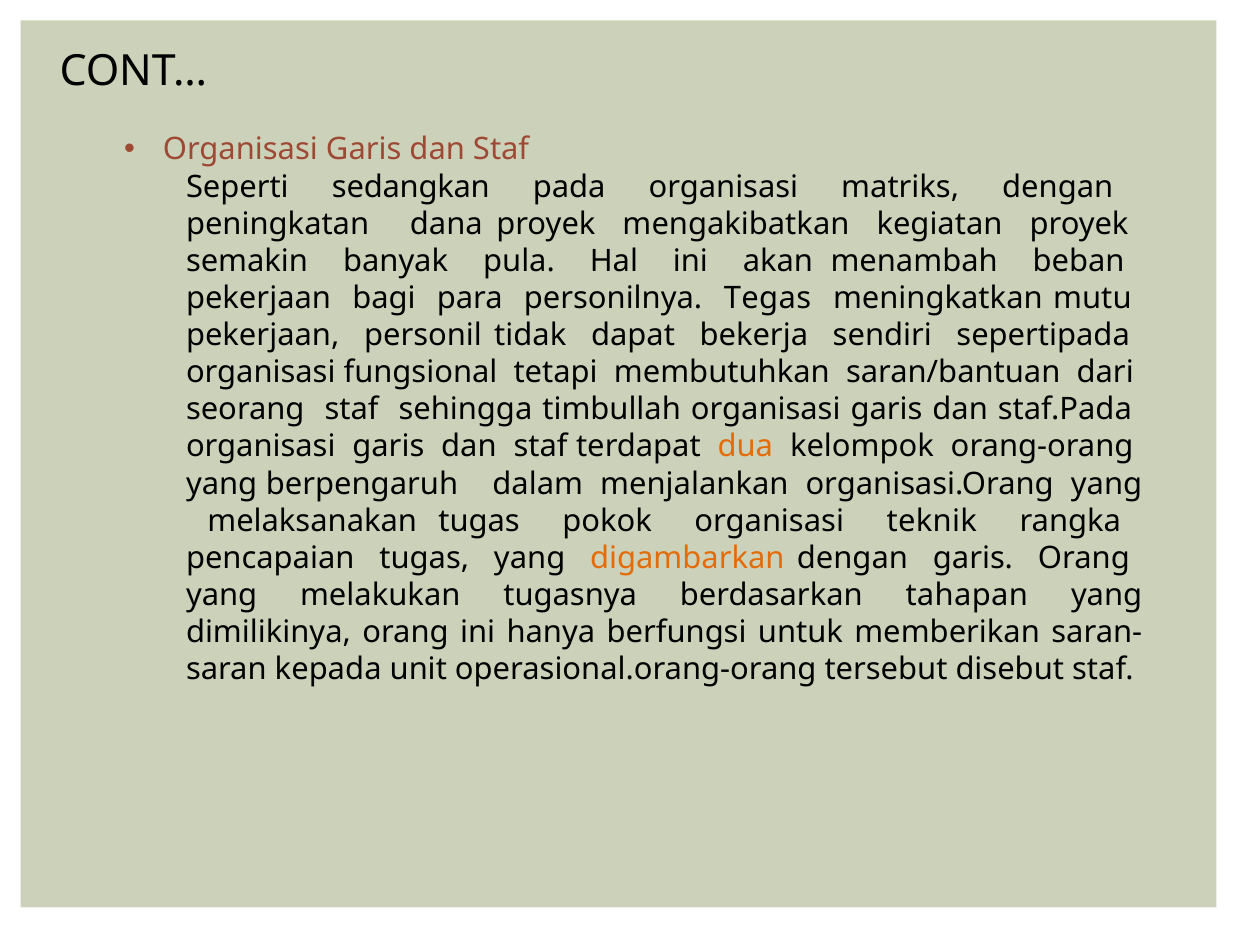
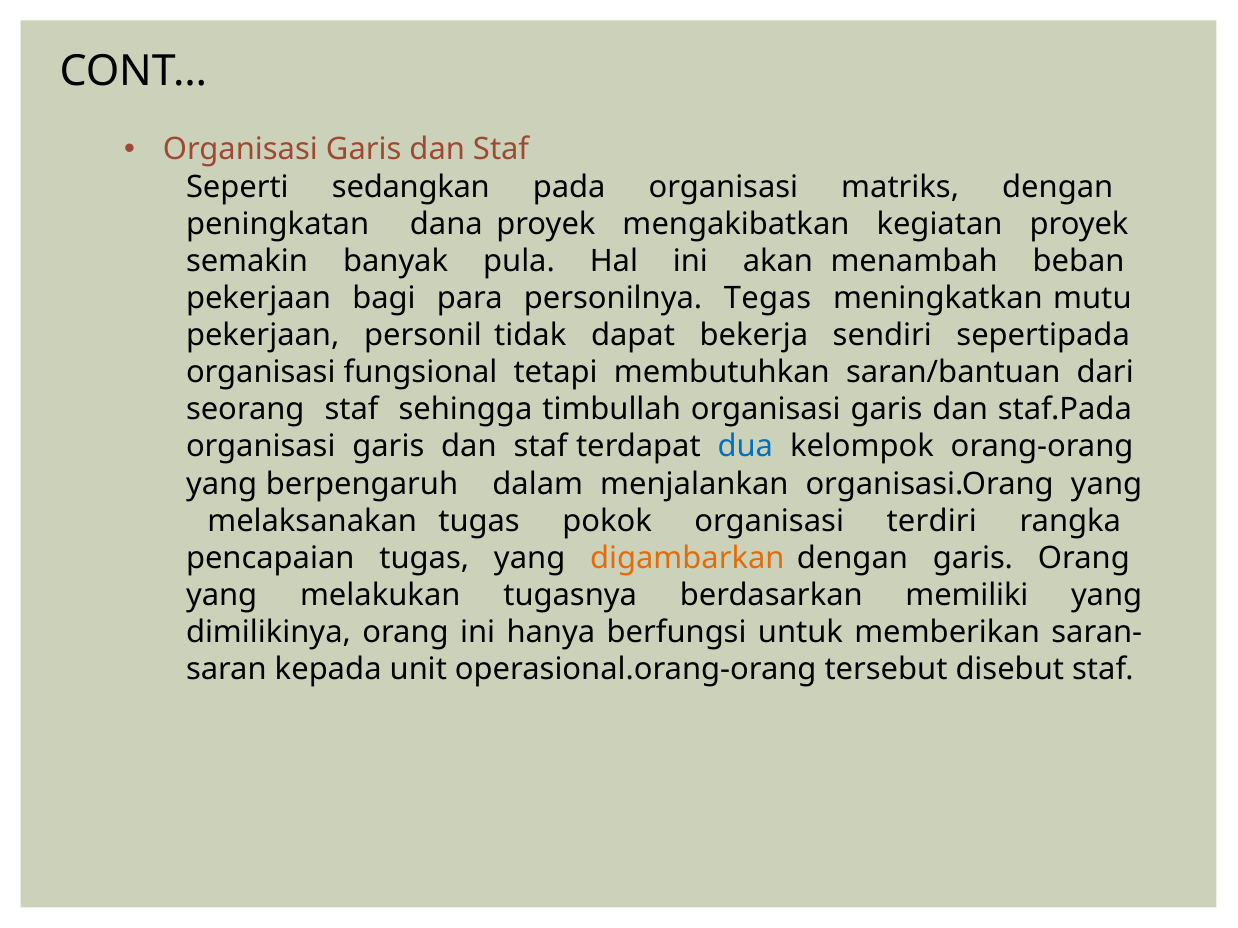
dua colour: orange -> blue (745, 447)
teknik: teknik -> terdiri (932, 521)
tahapan: tahapan -> memiliki (967, 595)
